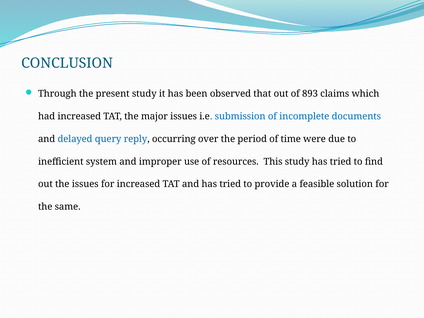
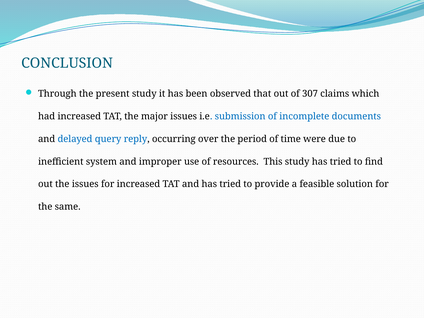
893: 893 -> 307 (310, 94)
